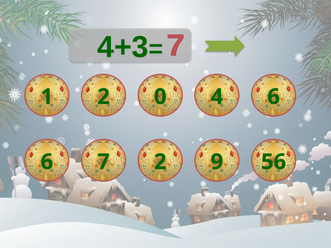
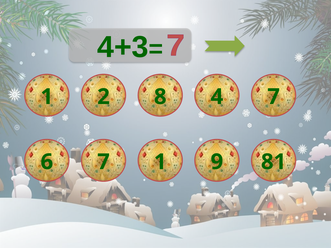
0: 0 -> 8 (160, 97)
4 6: 6 -> 7 (274, 97)
2: 2 -> 1 (160, 162)
56: 56 -> 81 (274, 162)
